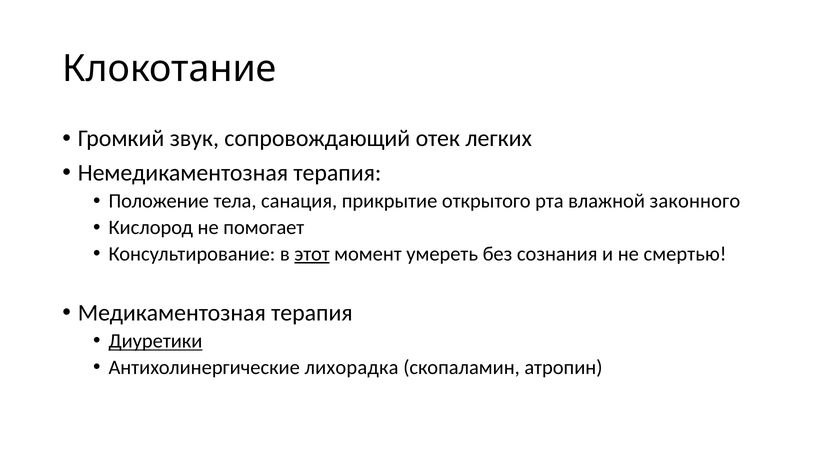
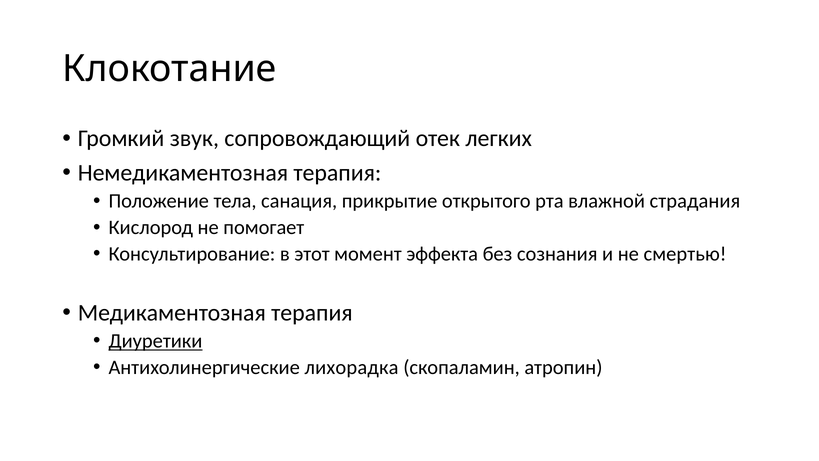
законного: законного -> страдания (695, 201)
этот underline: present -> none (312, 254)
умереть: умереть -> эффекта (442, 254)
